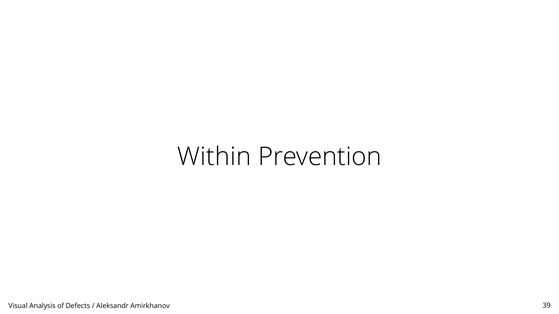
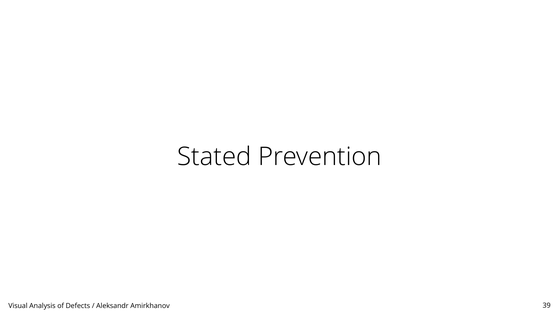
Within: Within -> Stated (214, 157)
